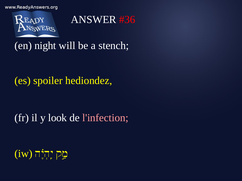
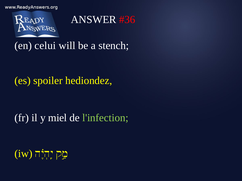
night: night -> celui (45, 46)
look: look -> miel (58, 118)
l'infection colour: pink -> light green (105, 118)
